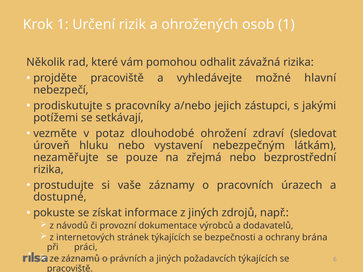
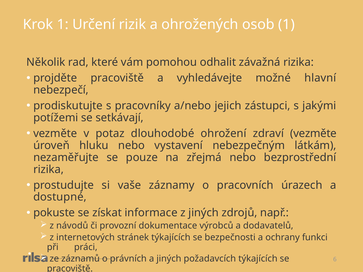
zdraví sledovat: sledovat -> vezměte (313, 134)
brána: brána -> funkci (315, 237)
